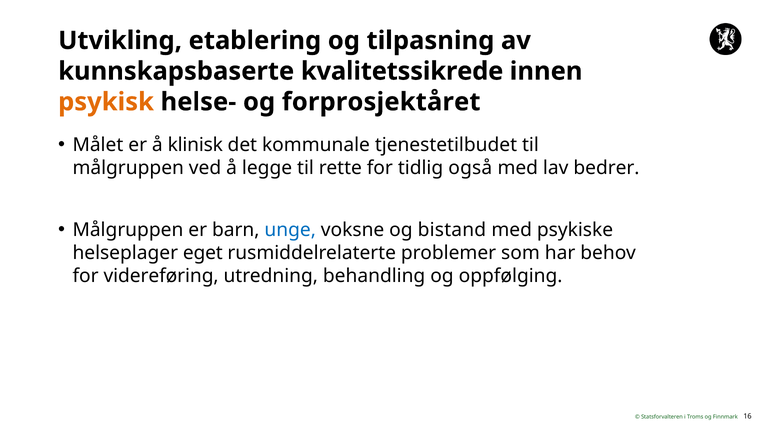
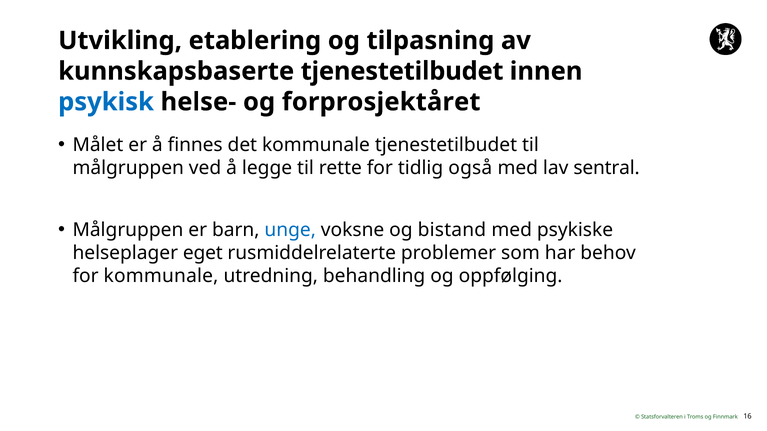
kunnskapsbaserte kvalitetssikrede: kvalitetssikrede -> tjenestetilbudet (402, 71)
psykisk colour: orange -> blue (106, 102)
klinisk: klinisk -> finnes (195, 145)
bedrer: bedrer -> sentral (607, 168)
for videreføring: videreføring -> kommunale (161, 276)
